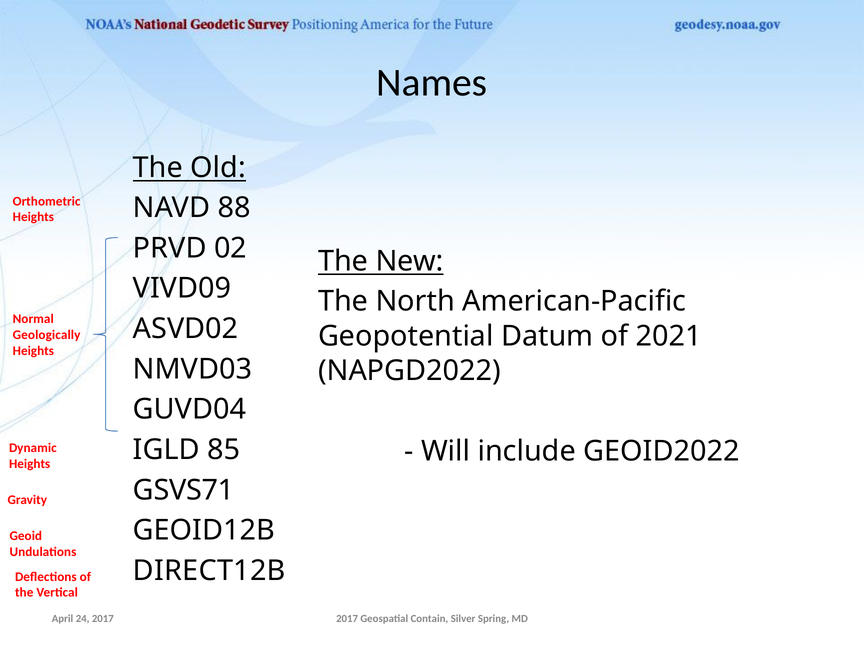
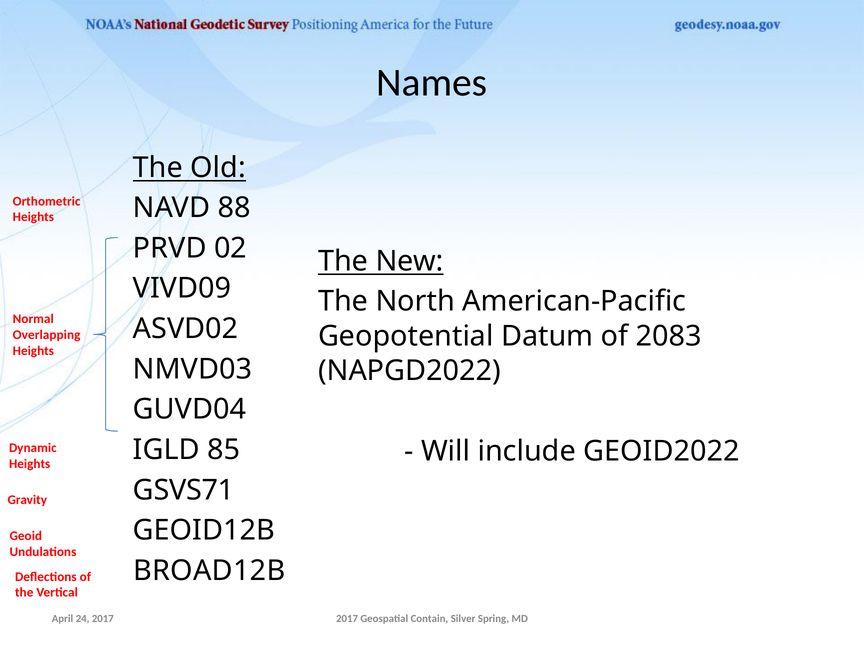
2021: 2021 -> 2083 (669, 336)
Geologically: Geologically -> Overlapping (47, 335)
DIRECT12B: DIRECT12B -> BROAD12B (209, 571)
